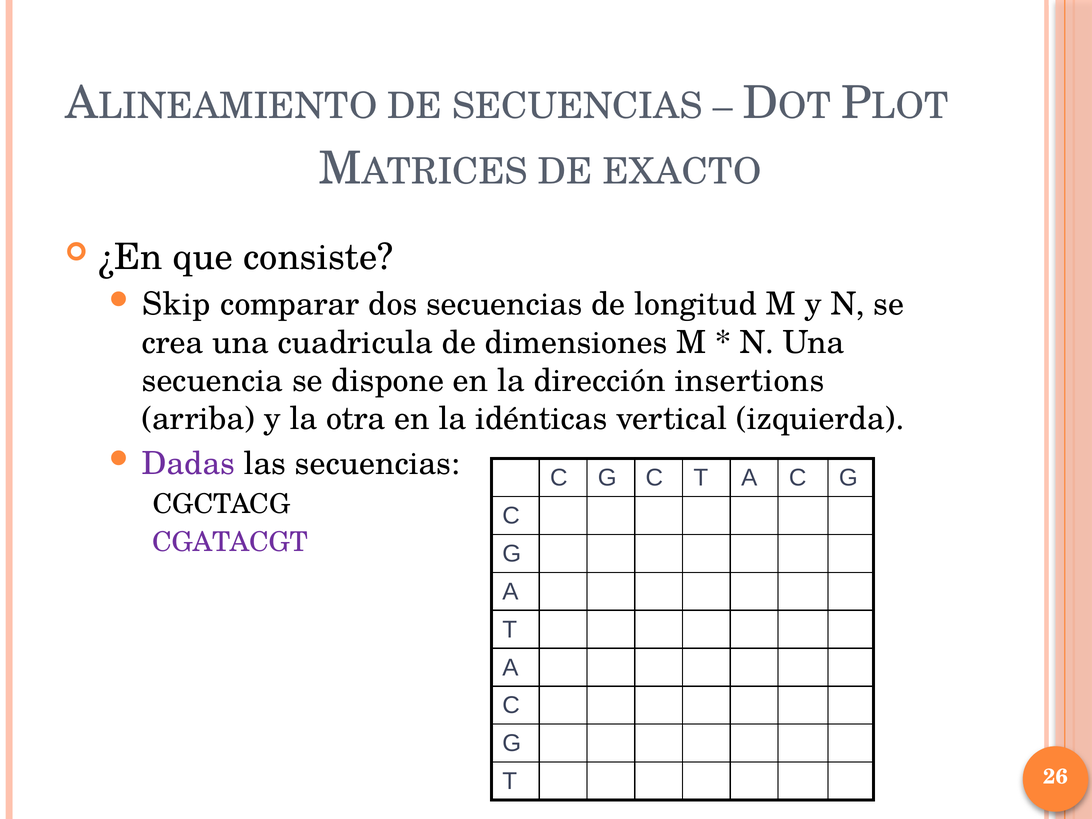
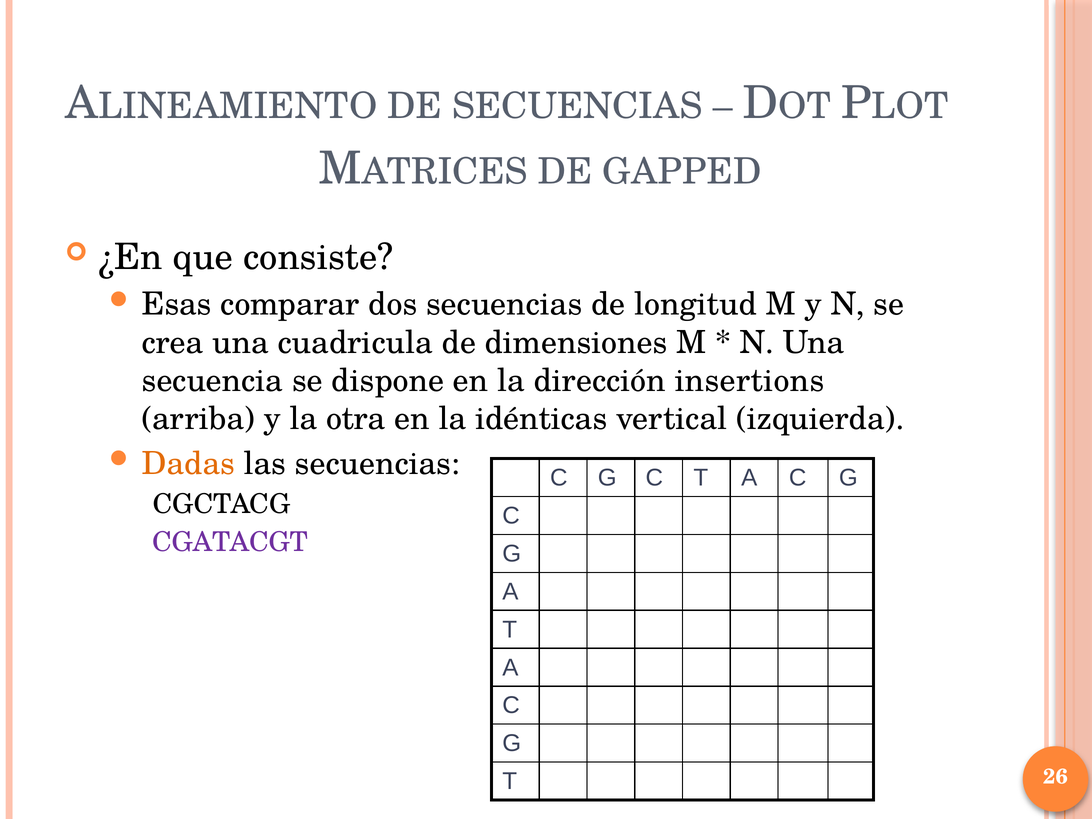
EXACTO: EXACTO -> GAPPED (682, 172)
Skip: Skip -> Esas (177, 304)
Dadas colour: purple -> orange (188, 464)
